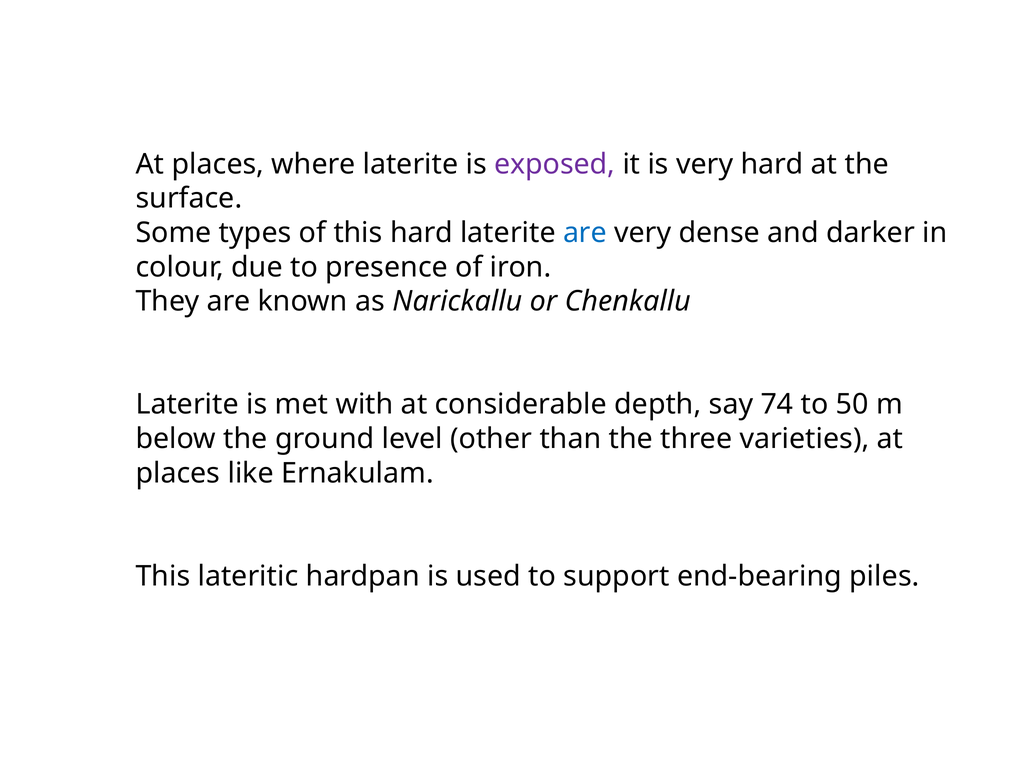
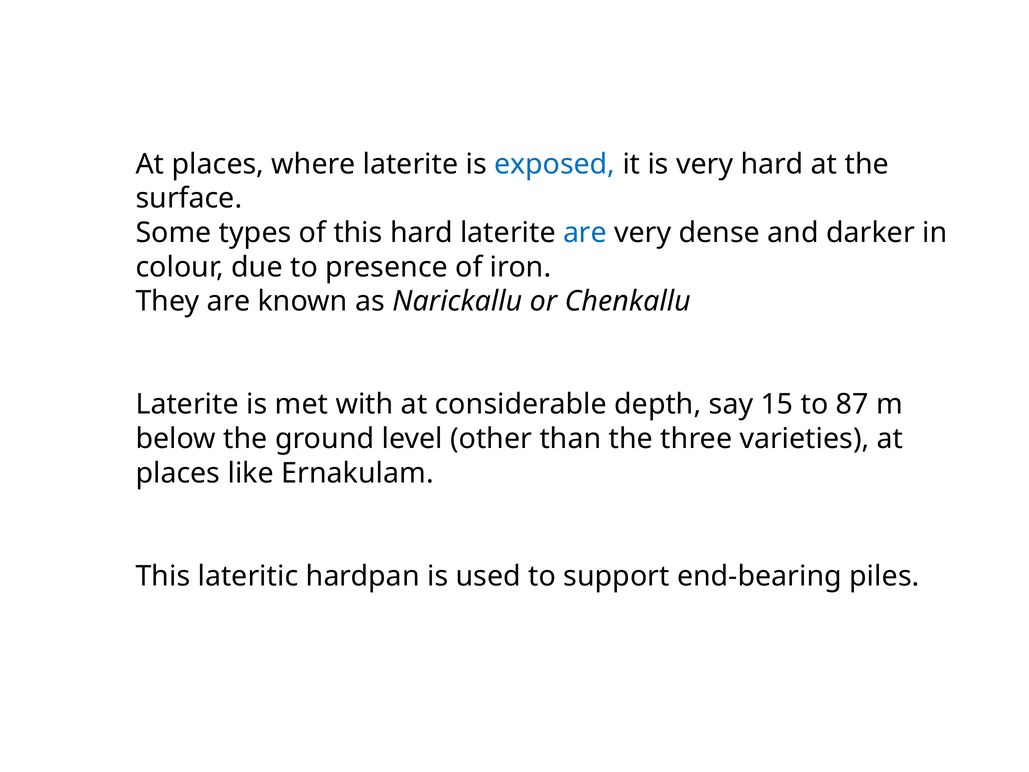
exposed colour: purple -> blue (555, 164)
74: 74 -> 15 (777, 404)
50: 50 -> 87 (852, 404)
